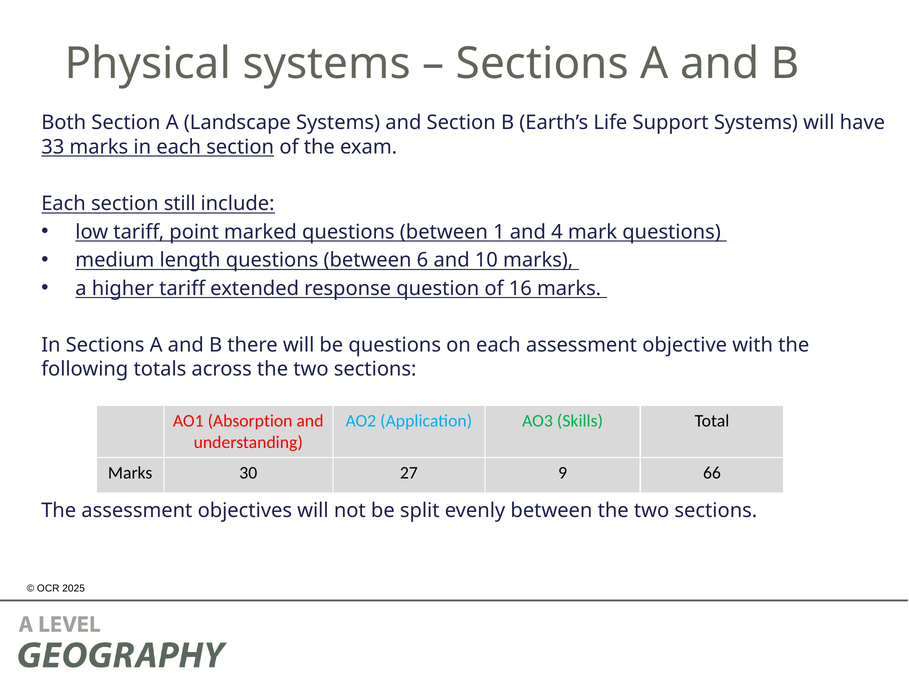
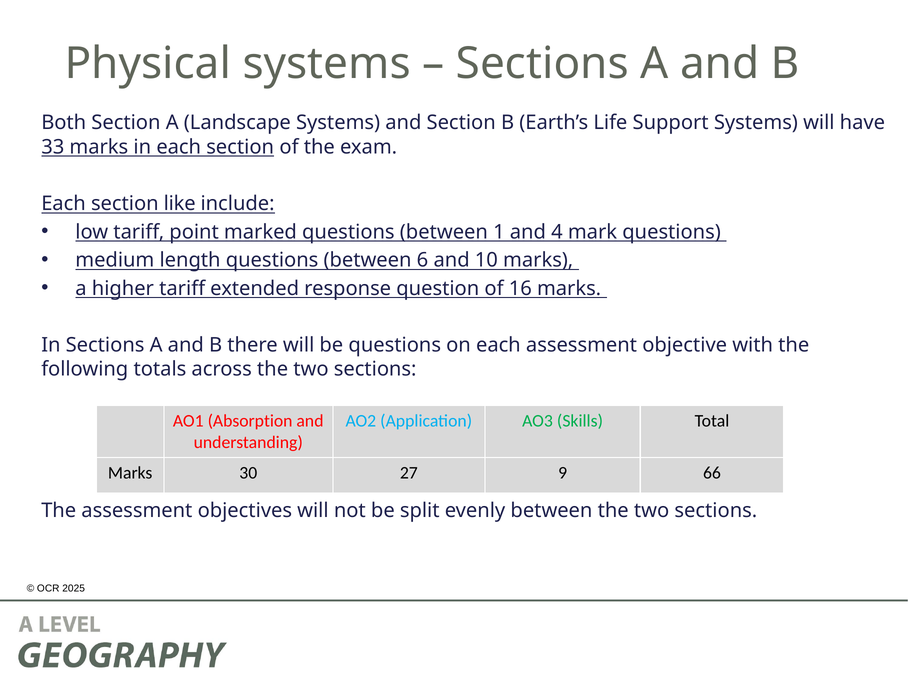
still: still -> like (180, 203)
